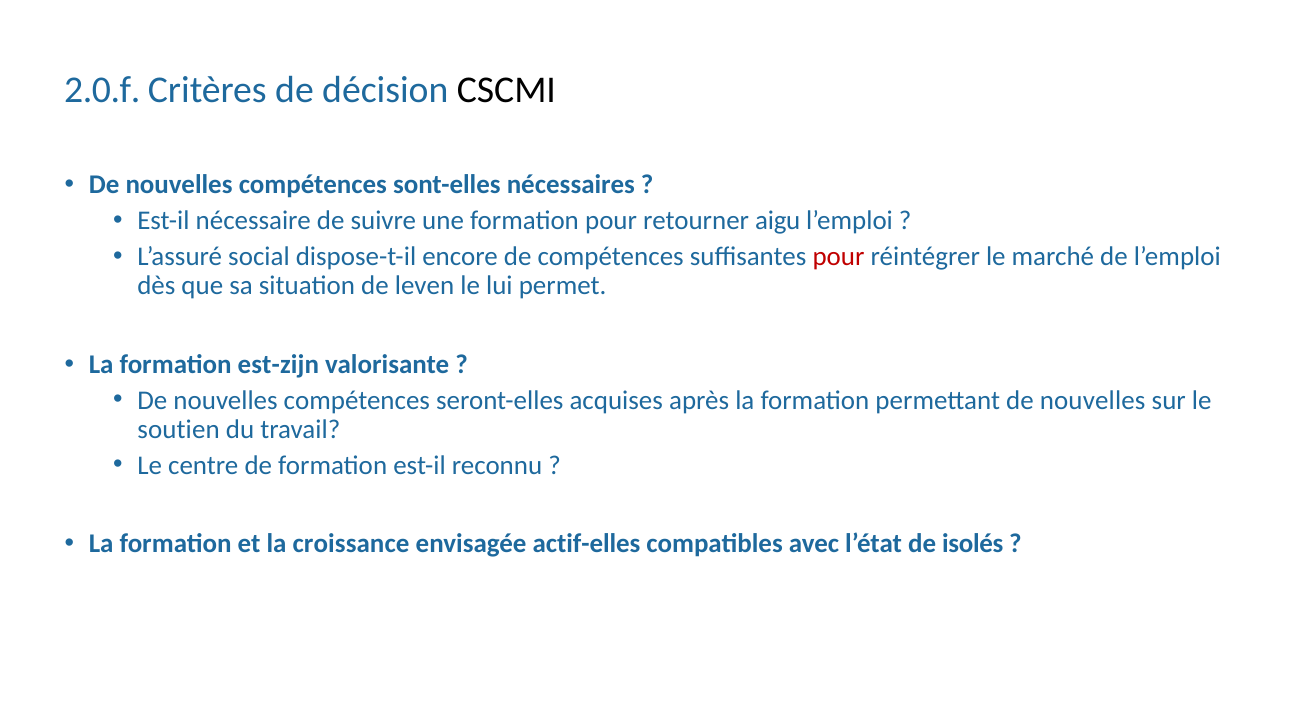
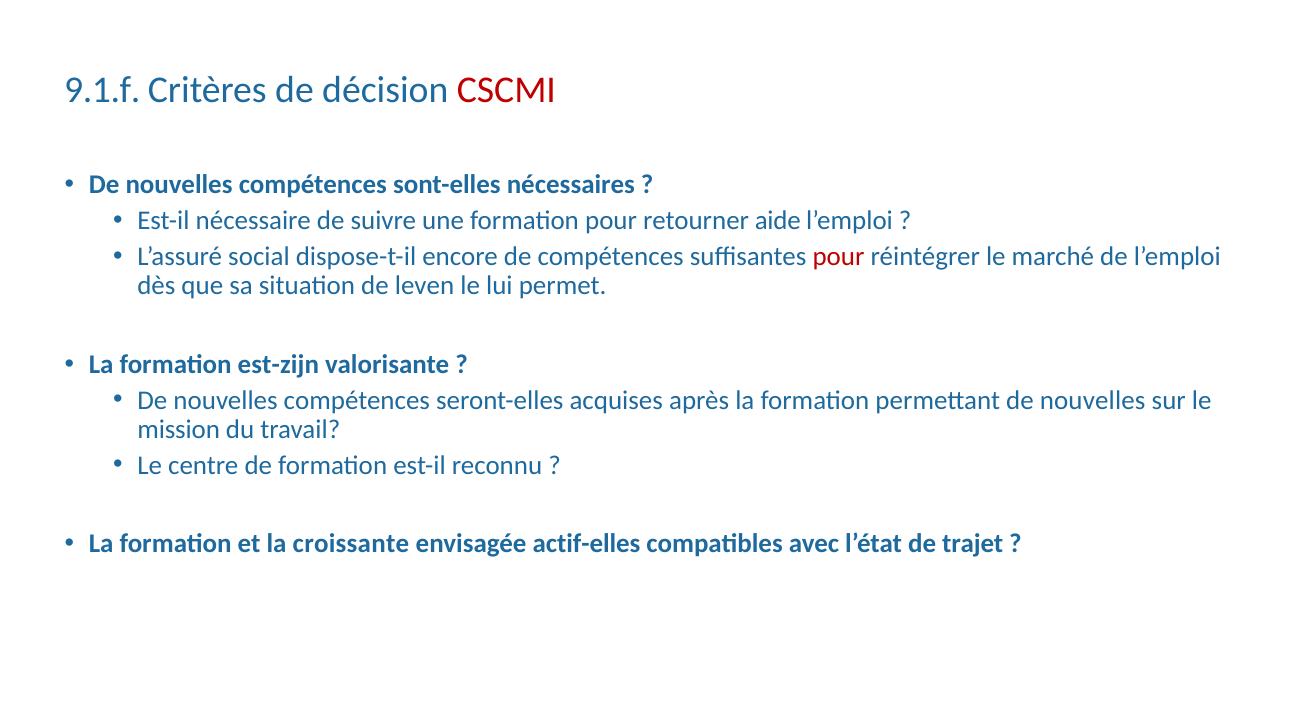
2.0.f: 2.0.f -> 9.1.f (102, 89)
CSCMI colour: black -> red (506, 89)
aigu: aigu -> aide (778, 220)
soutien: soutien -> mission (179, 429)
croissance: croissance -> croissante (351, 543)
isolés: isolés -> trajet (973, 543)
